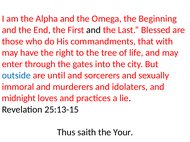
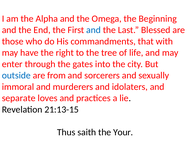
and colour: black -> blue (94, 30)
until: until -> from (57, 76)
midnight: midnight -> separate (19, 98)
25:13-15: 25:13-15 -> 21:13-15 (62, 110)
